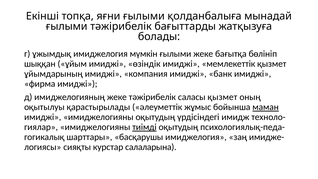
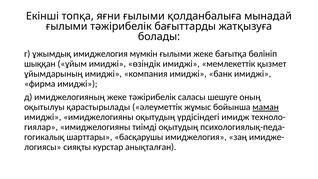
саласы қызмет: қызмет -> шешуге (223, 97)
тиімді underline: present -> none (144, 127)
салаларына: салаларына -> анықталған (151, 147)
